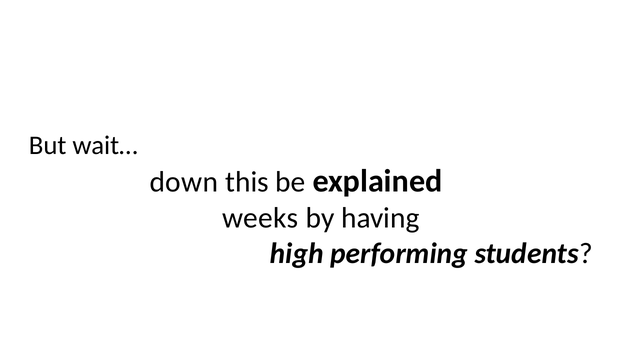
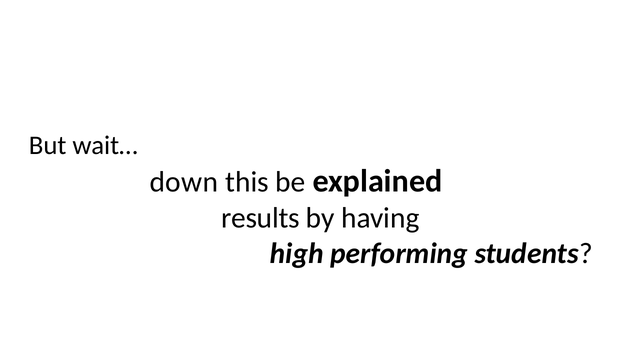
weeks: weeks -> results (261, 218)
